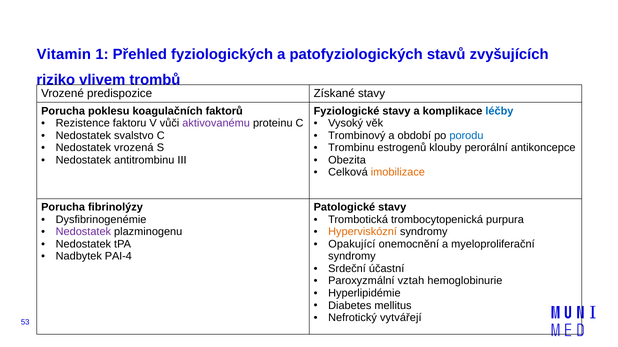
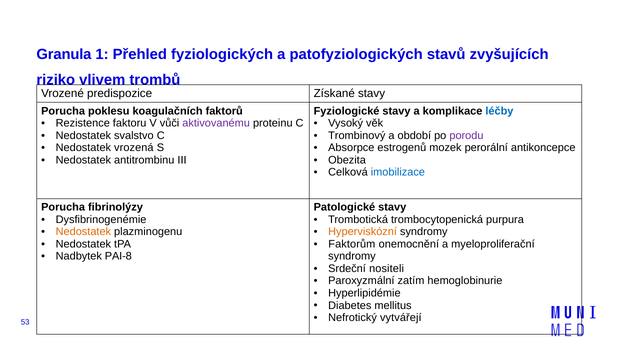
Vitamin: Vitamin -> Granula (64, 54)
porodu colour: blue -> purple (466, 136)
Trombinu: Trombinu -> Absorpce (351, 148)
klouby: klouby -> mozek (445, 148)
imobilizace colour: orange -> blue (398, 173)
Nedostatek colour: purple -> orange (83, 232)
Opakující: Opakující -> Faktorům (352, 245)
PAI-4: PAI-4 -> PAI-8 (118, 257)
účastní: účastní -> nositeli (387, 269)
vztah: vztah -> zatím (411, 281)
